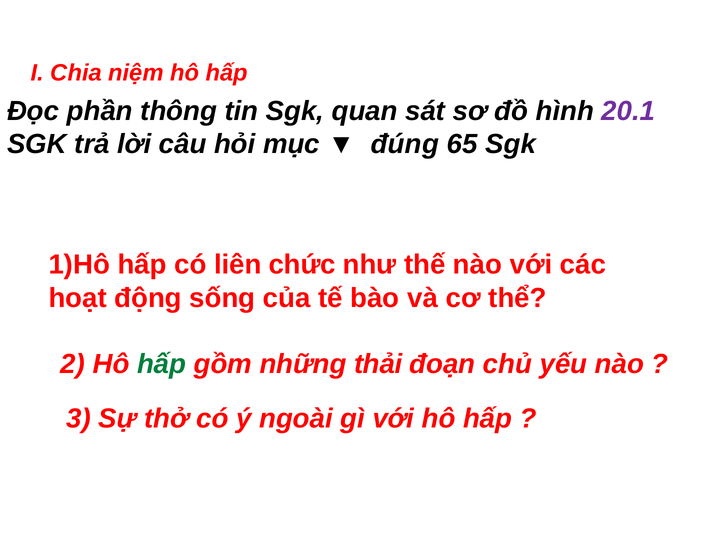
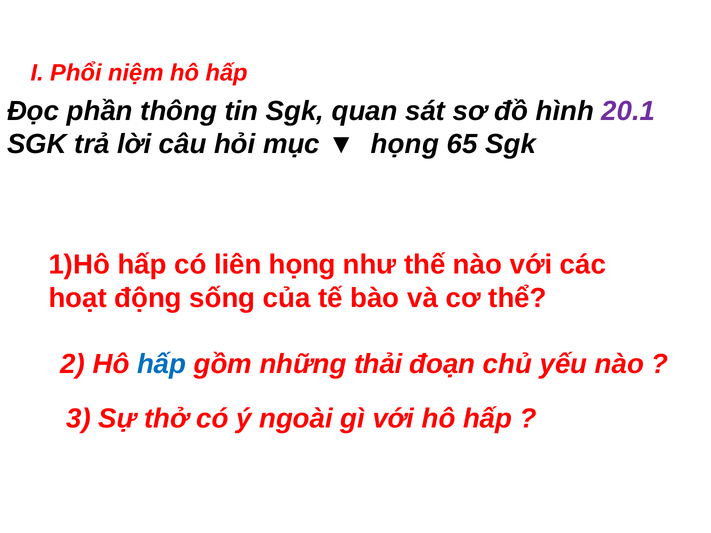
Chia: Chia -> Phổi (76, 73)
đúng: đúng -> họng (405, 144)
liên chức: chức -> họng (302, 265)
hấp colour: green -> blue (162, 364)
